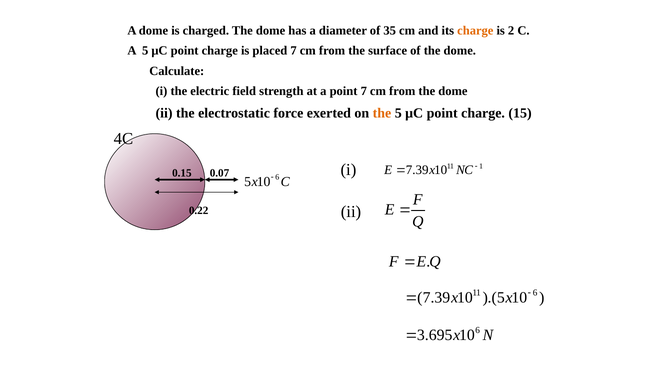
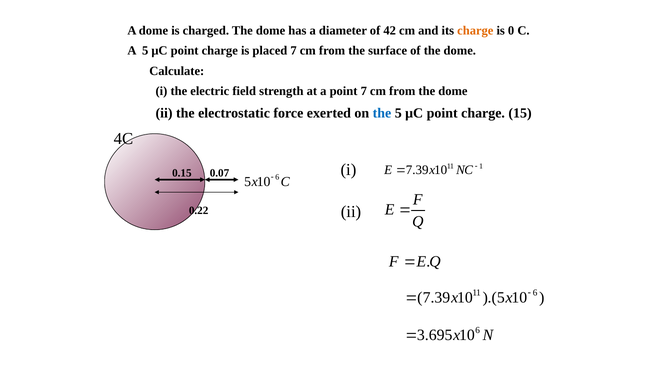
35: 35 -> 42 (390, 30)
2: 2 -> 0 (511, 30)
the colour: orange -> blue (382, 113)
